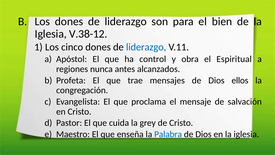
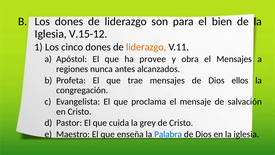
V.38-12: V.38-12 -> V.15-12 (88, 34)
liderazgo colour: blue -> orange (146, 47)
control: control -> provee (153, 59)
el Espiritual: Espiritual -> Mensajes (234, 59)
